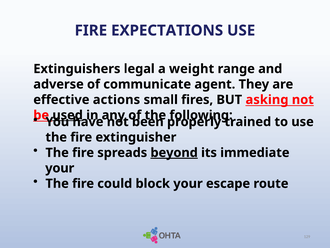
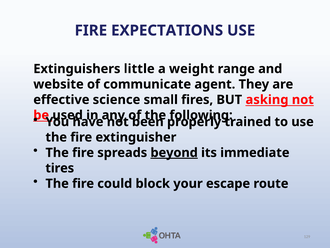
legal: legal -> little (139, 69)
adverse: adverse -> website (59, 84)
actions: actions -> science (116, 100)
used underline: present -> none (68, 115)
your: your -> tires (60, 168)
